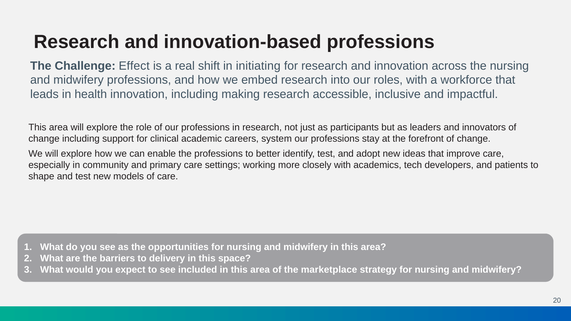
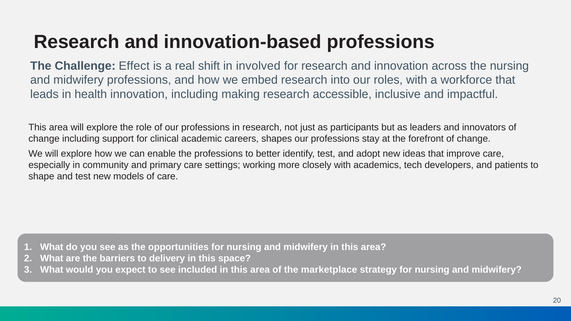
initiating: initiating -> involved (258, 66)
system: system -> shapes (277, 139)
